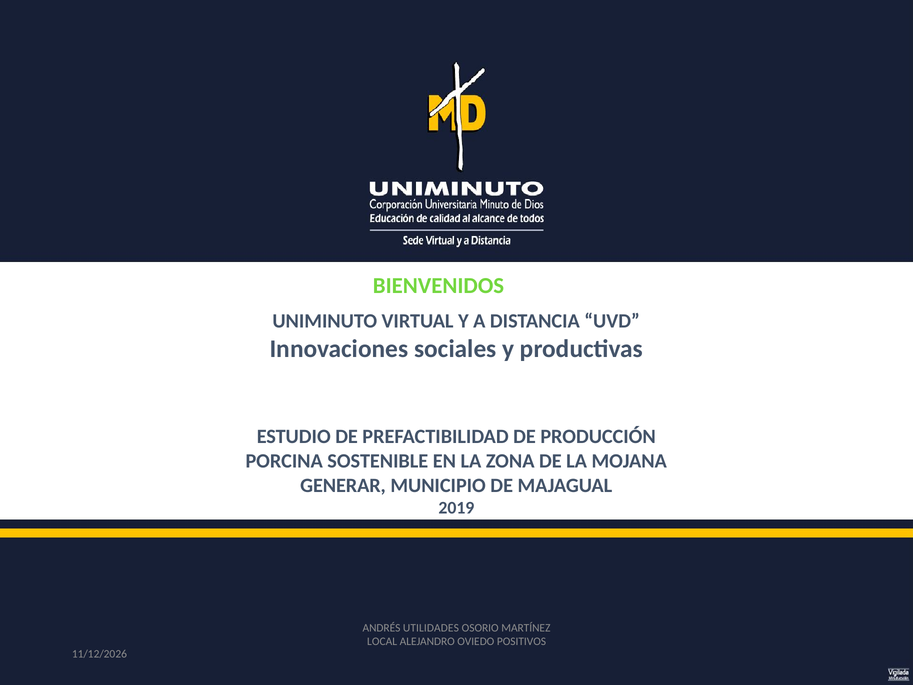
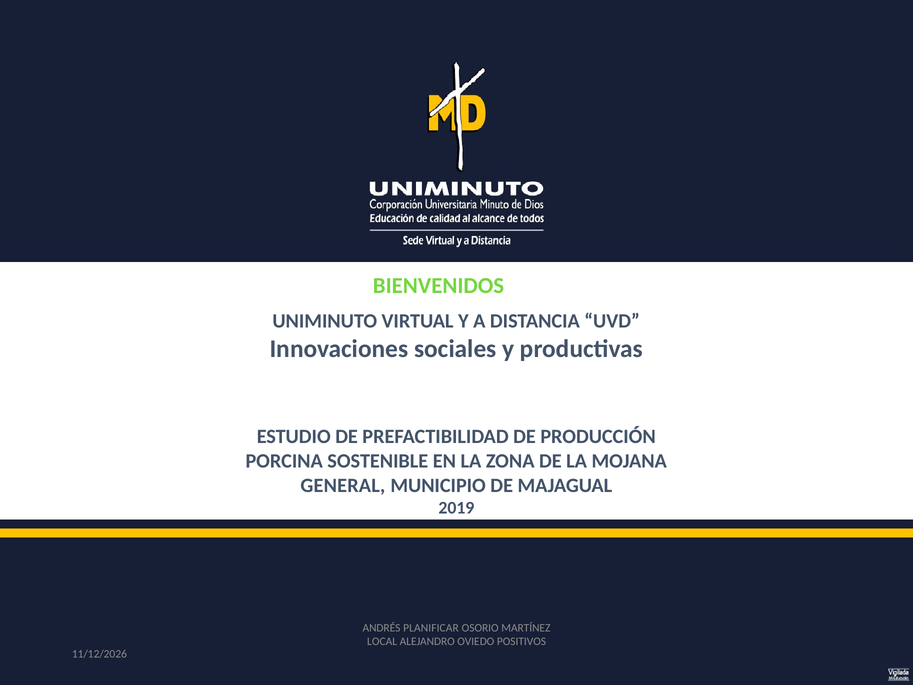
GENERAR: GENERAR -> GENERAL (343, 485)
UTILIDADES: UTILIDADES -> PLANIFICAR (431, 628)
